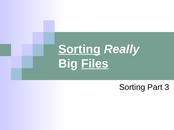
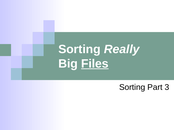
Sorting underline: present -> none (79, 49)
